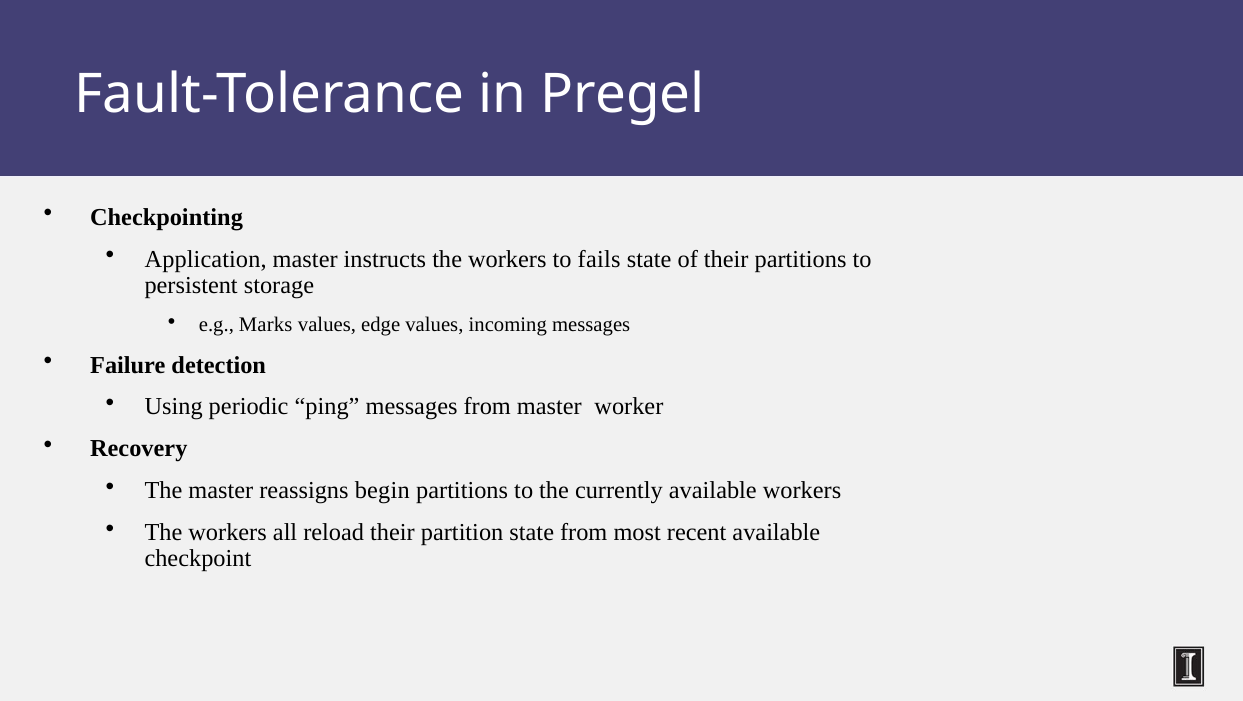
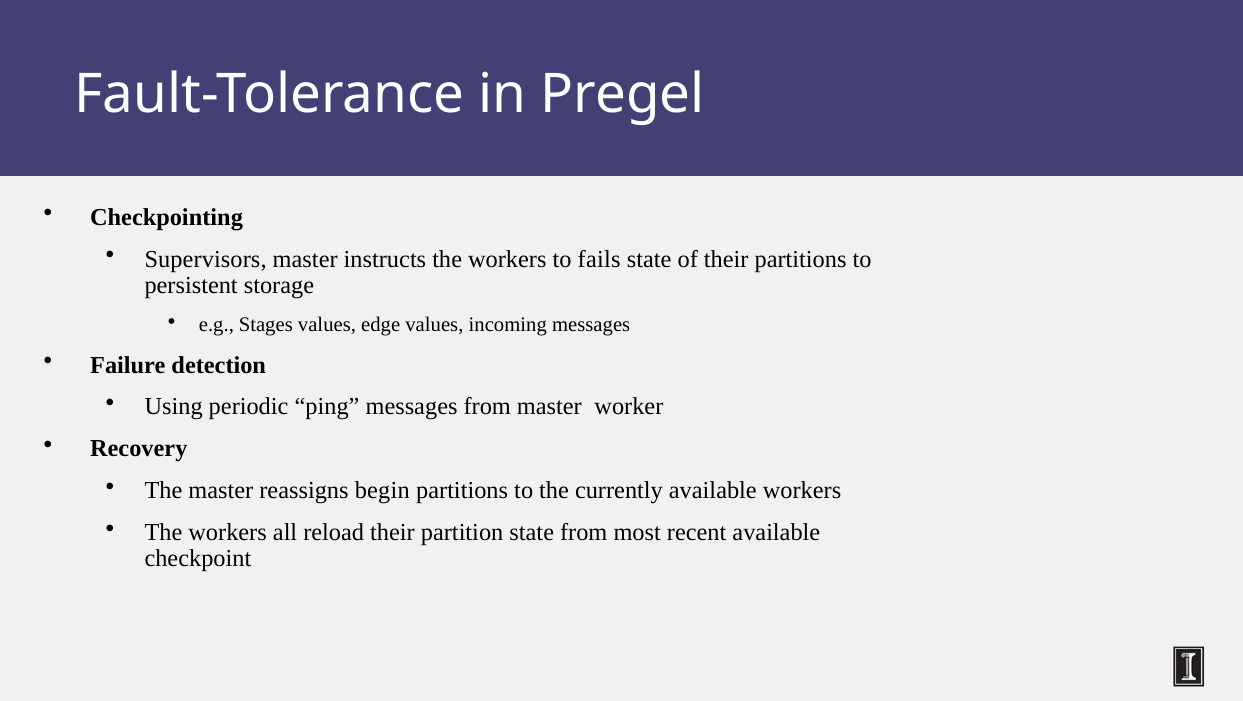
Application: Application -> Supervisors (206, 259)
Marks: Marks -> Stages (266, 324)
